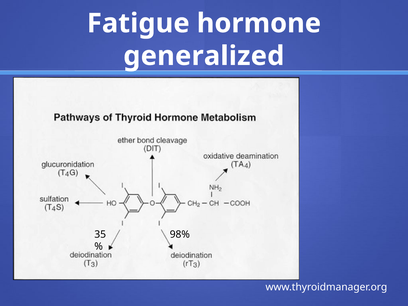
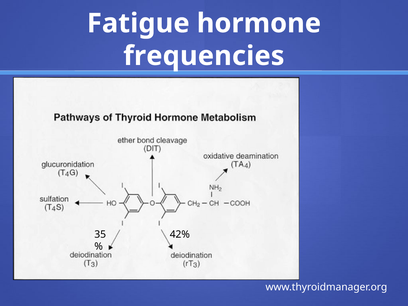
generalized: generalized -> frequencies (204, 56)
98%: 98% -> 42% (180, 234)
